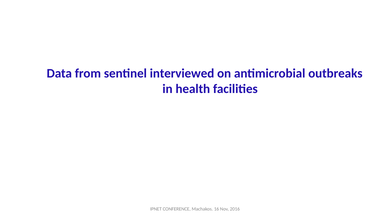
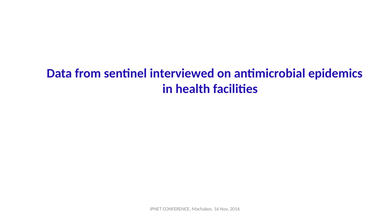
outbreaks: outbreaks -> epidemics (335, 73)
